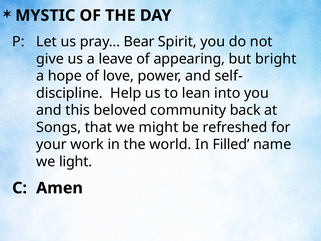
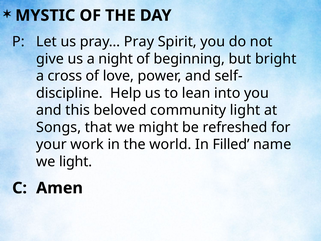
Bear: Bear -> Pray (139, 42)
leave: leave -> night (116, 59)
appearing: appearing -> beginning (189, 59)
hope: hope -> cross (65, 76)
community back: back -> light (245, 110)
